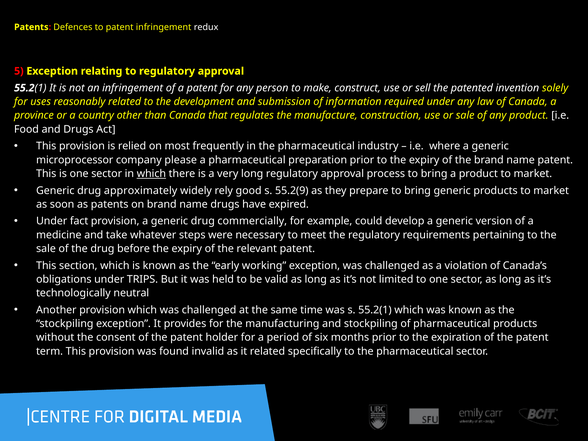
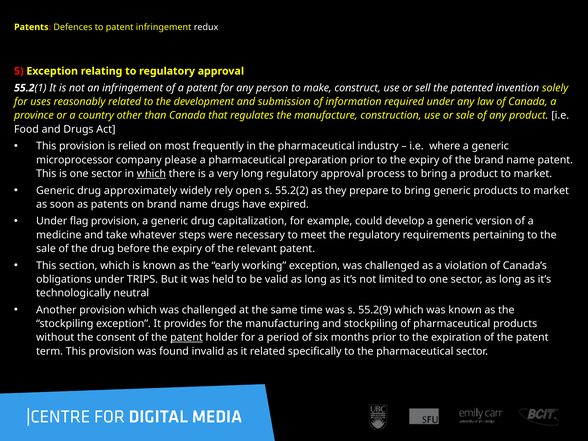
good: good -> open (249, 191)
55.2(9: 55.2(9 -> 55.2(2 (292, 191)
fact: fact -> flag (79, 221)
commercially: commercially -> capitalization (252, 221)
s 55.2(1: 55.2(1 -> 55.2(9 (375, 310)
patent underline: none -> present (187, 337)
